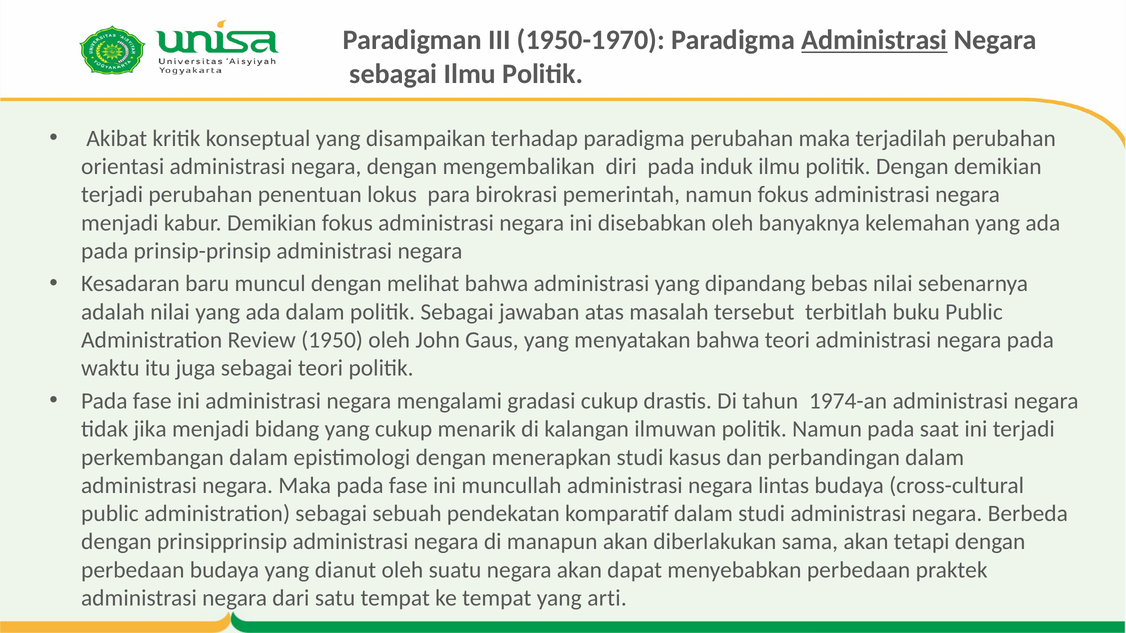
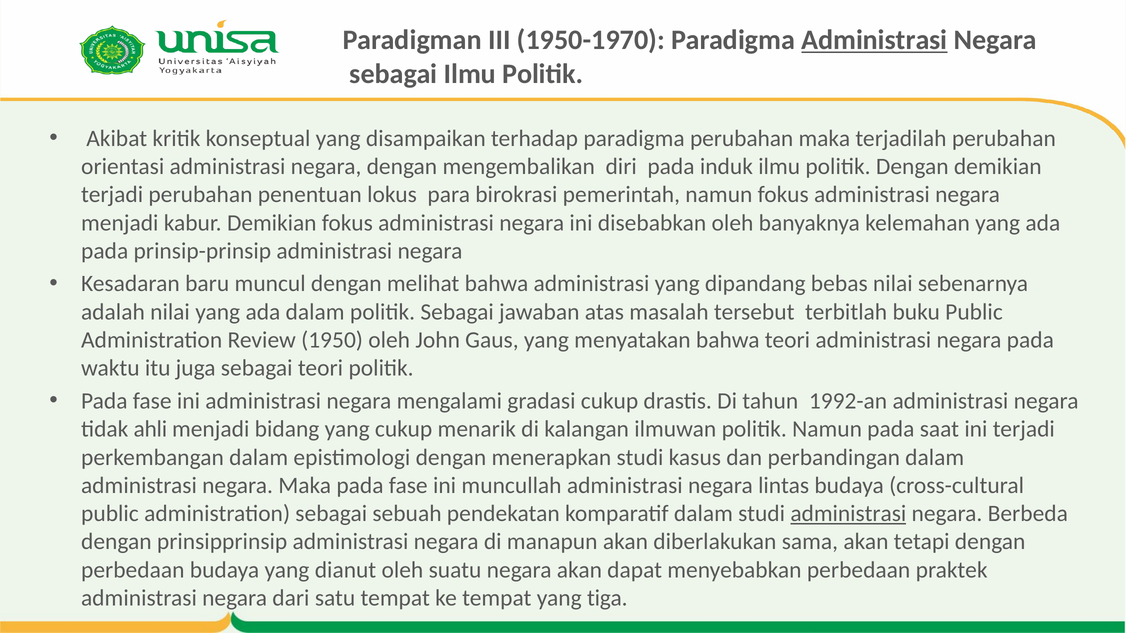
1974-an: 1974-an -> 1992-an (848, 401)
jika: jika -> ahli (150, 429)
administrasi underline: none -> present (848, 514)
arti: arti -> tiga (607, 598)
